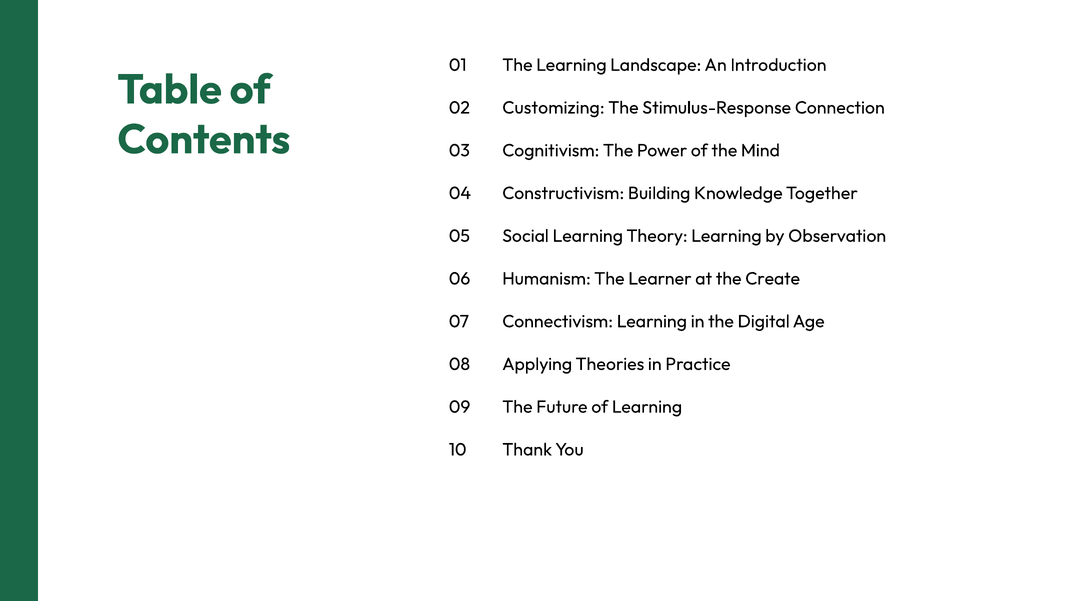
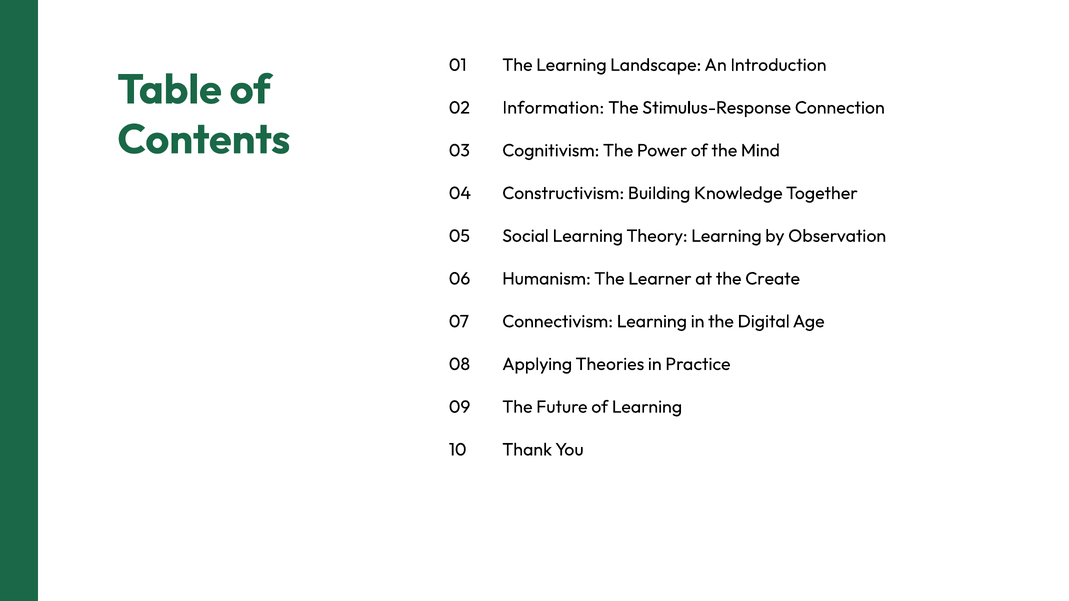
Customizing: Customizing -> Information (553, 108)
